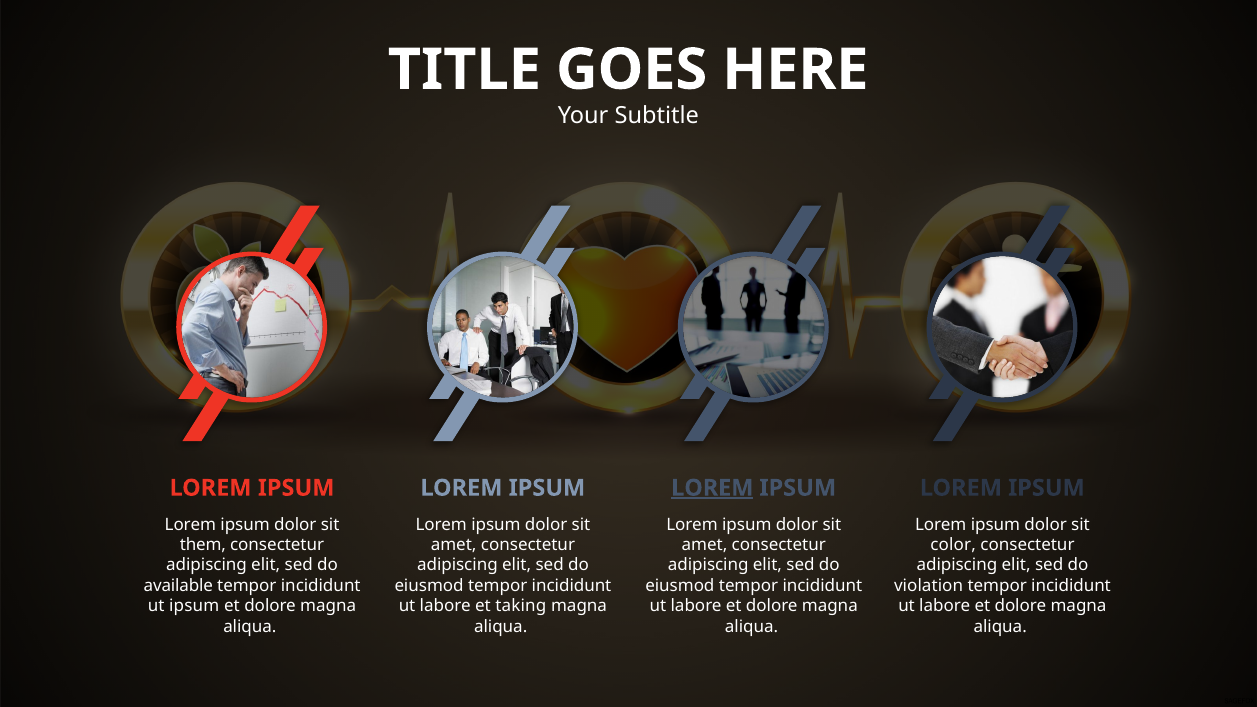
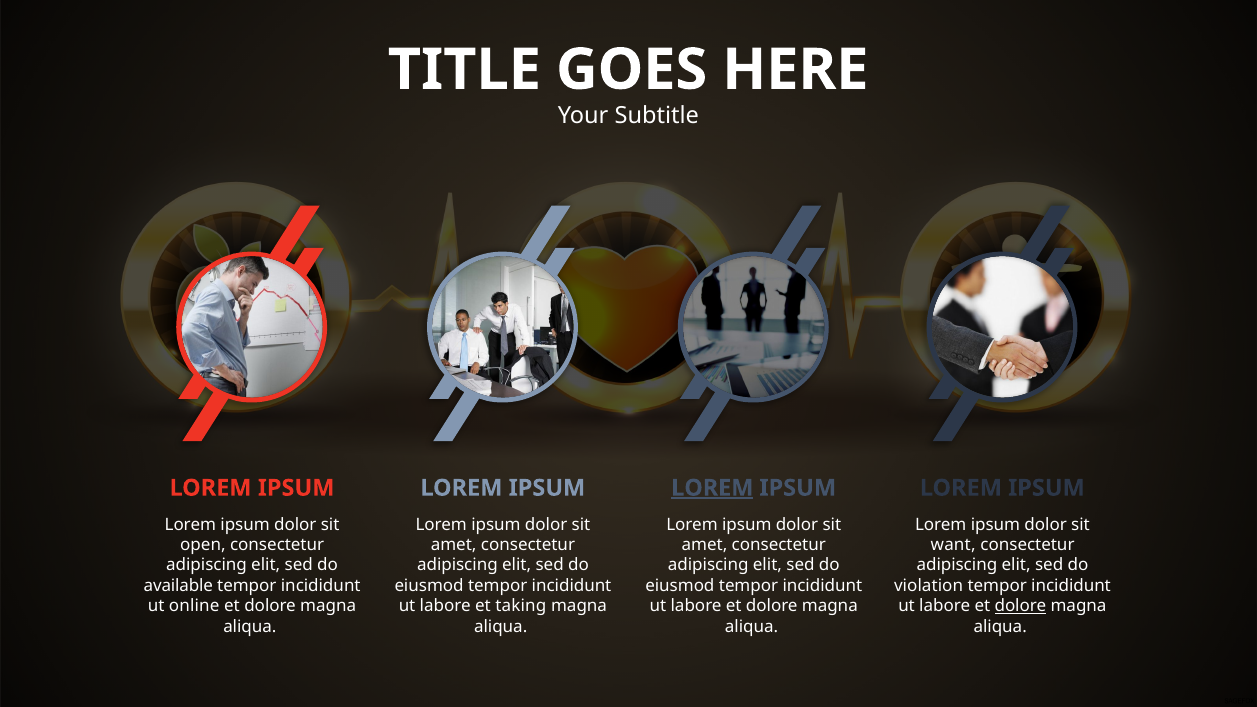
them: them -> open (203, 545)
color: color -> want (953, 545)
ut ipsum: ipsum -> online (194, 606)
dolore underline: none -> present (1020, 606)
